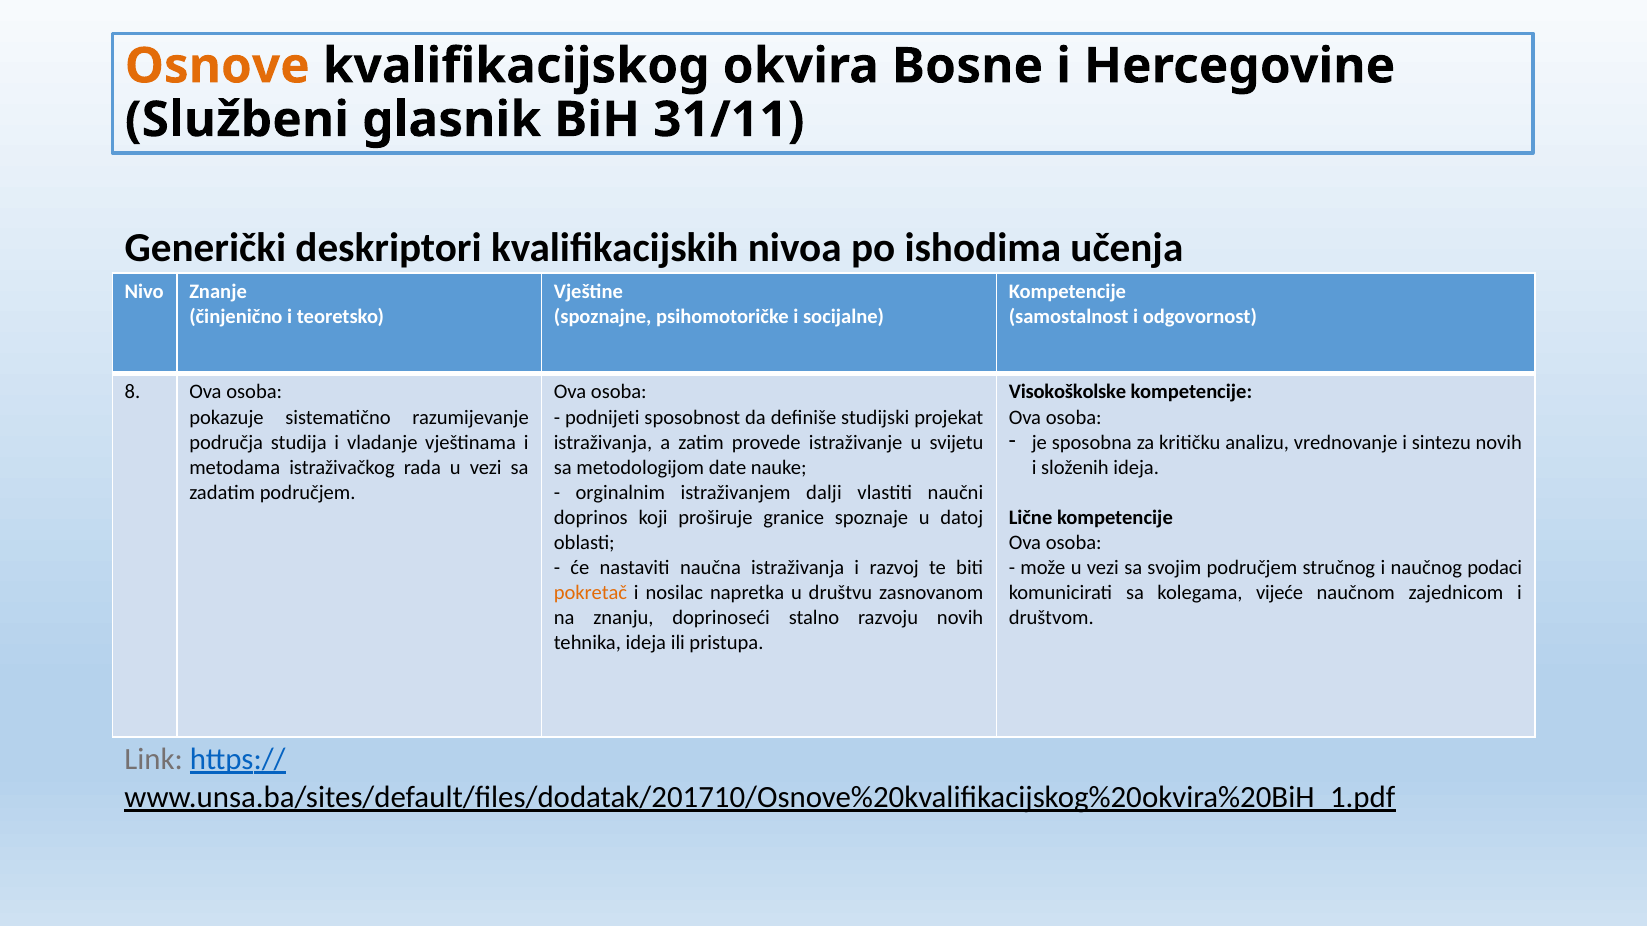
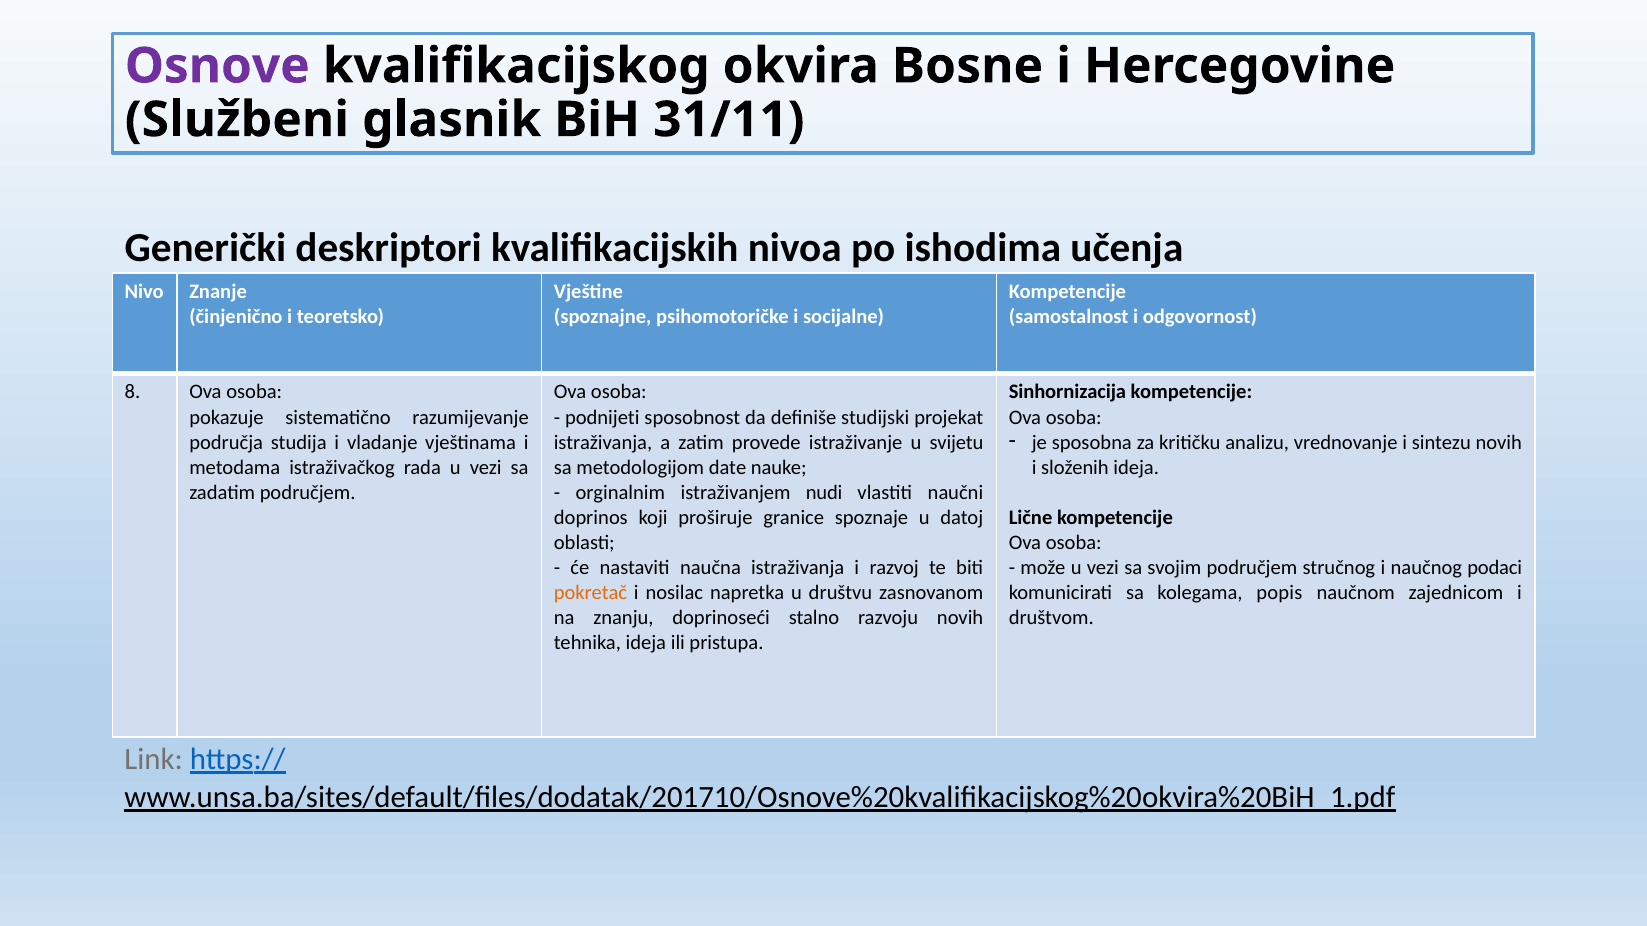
Osnove colour: orange -> purple (217, 66)
Visokoškolske: Visokoškolske -> Sinhornizacija (1067, 392)
dalji: dalji -> nudi (824, 493)
vijeće: vijeće -> popis (1279, 593)
